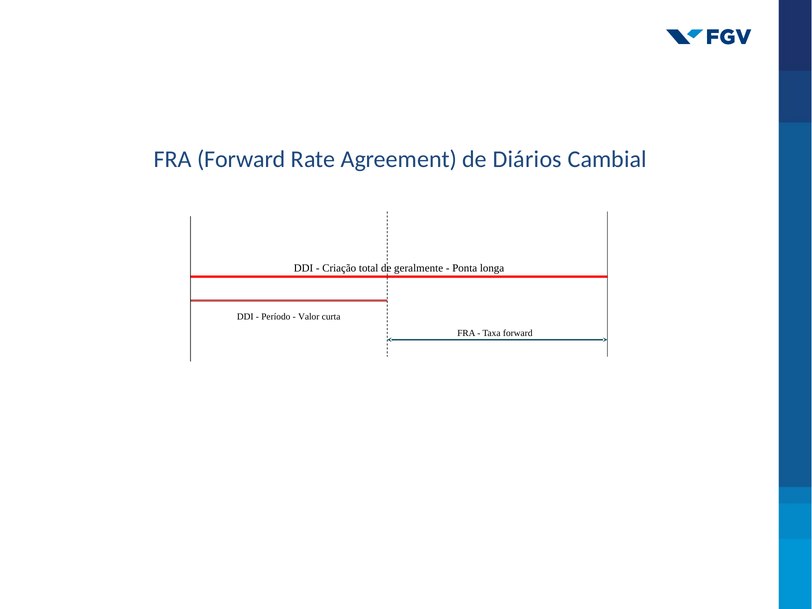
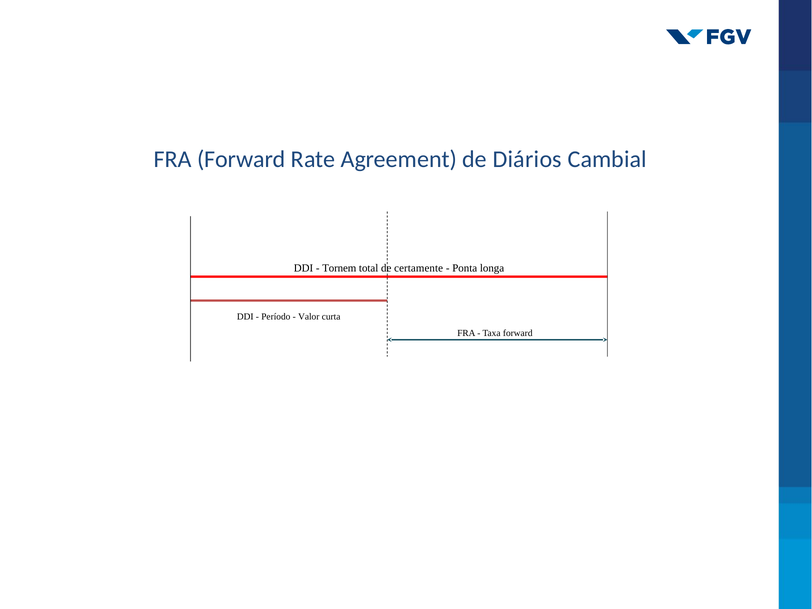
Criação: Criação -> Tornem (339, 268)
geralmente: geralmente -> certamente (419, 268)
